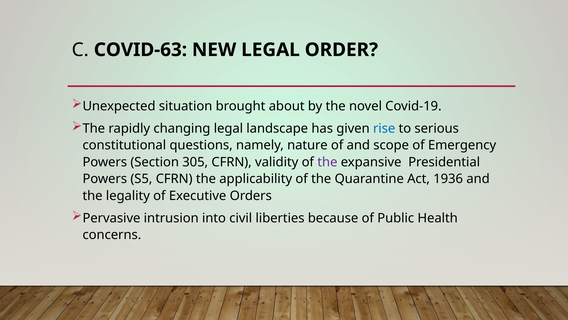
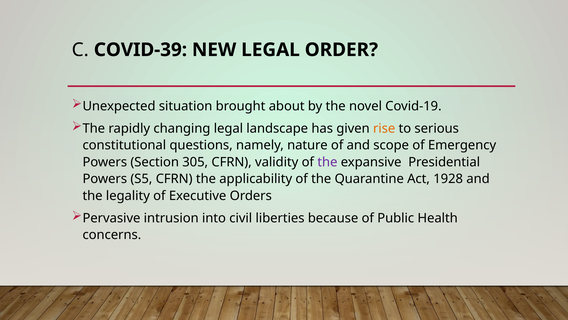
COVID-63: COVID-63 -> COVID-39 (140, 50)
rise colour: blue -> orange (384, 128)
1936: 1936 -> 1928 (448, 179)
